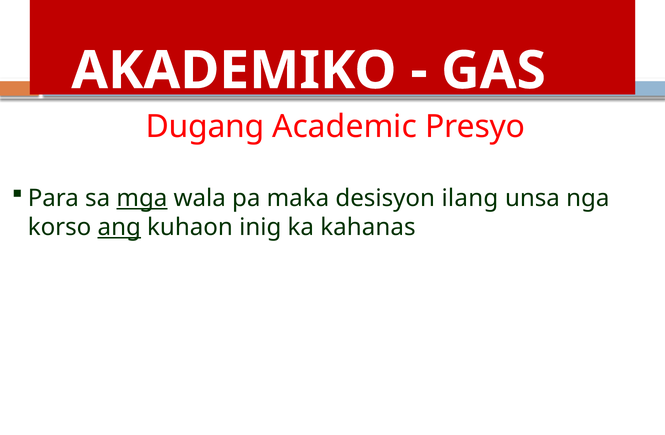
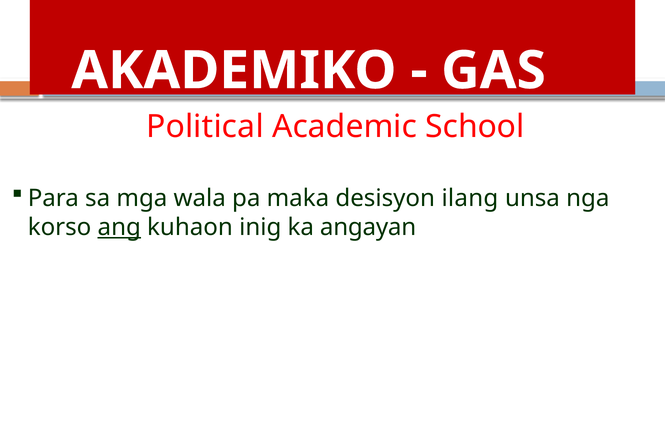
Dugang: Dugang -> Political (205, 127)
Presyo: Presyo -> School (475, 127)
mga underline: present -> none (142, 198)
kahanas: kahanas -> angayan (368, 227)
